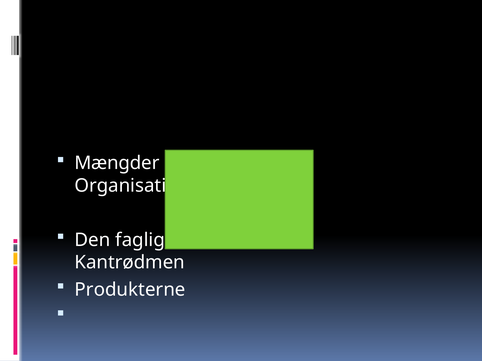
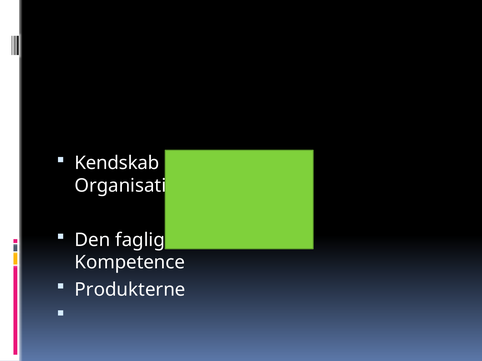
Mængder: Mængder -> Kendskab (117, 163)
Kantrødmen: Kantrødmen -> Kompetence (130, 263)
